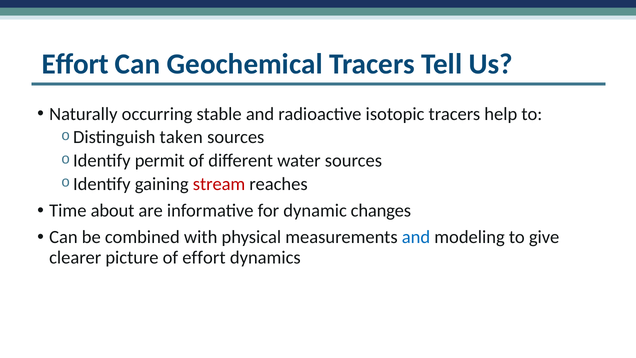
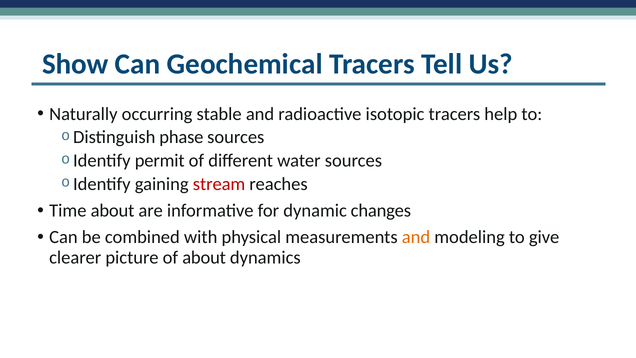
Effort: Effort -> Show (75, 64)
taken: taken -> phase (181, 137)
and colour: blue -> orange (416, 237)
of effort: effort -> about (204, 257)
